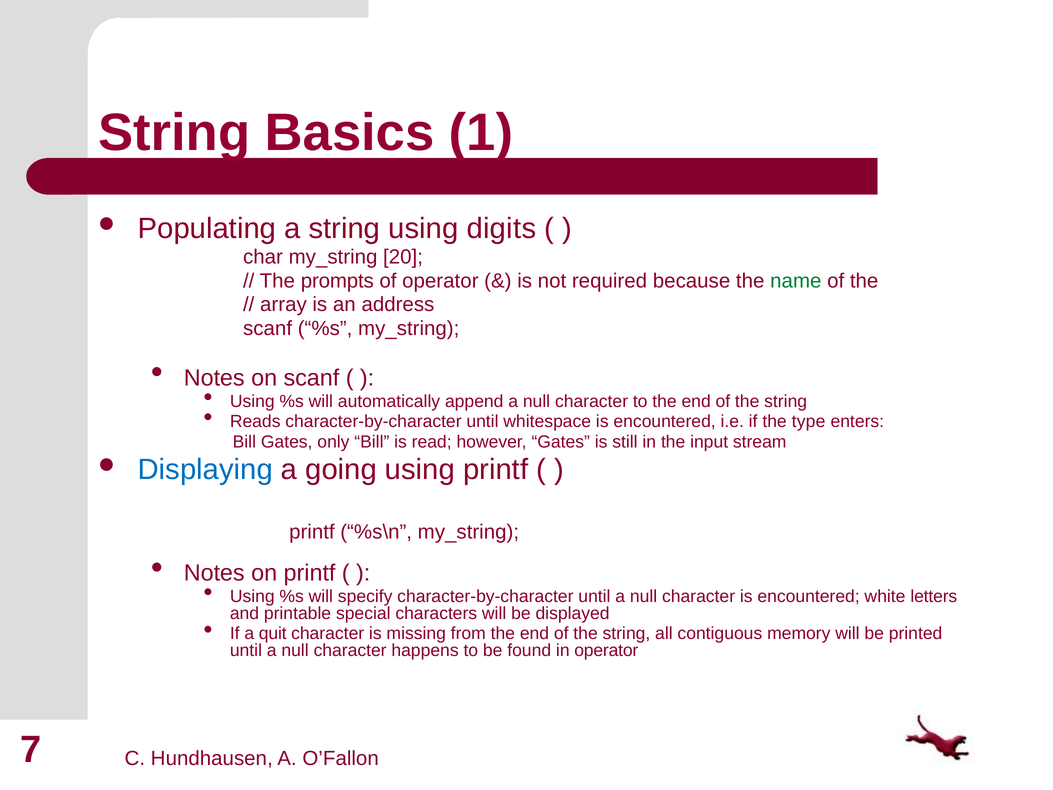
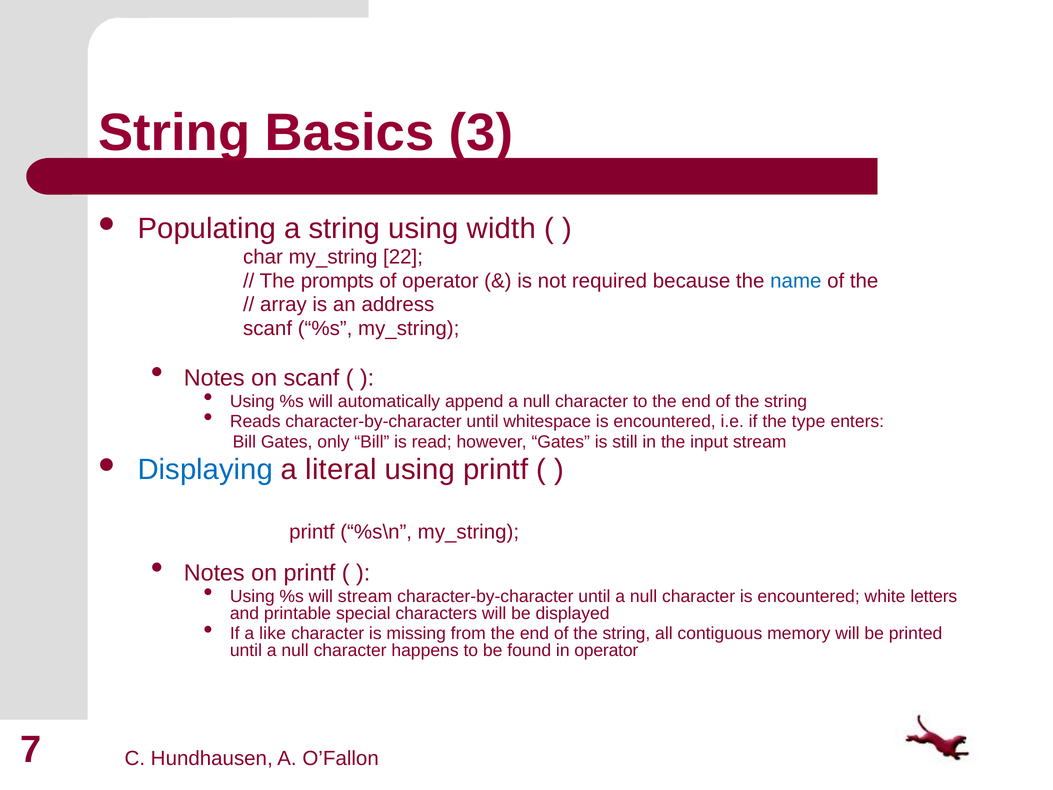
1: 1 -> 3 (481, 133)
digits: digits -> width (501, 229)
20: 20 -> 22 (403, 257)
name colour: green -> blue (796, 281)
going: going -> literal (341, 470)
will specify: specify -> stream (365, 596)
quit: quit -> like (273, 633)
